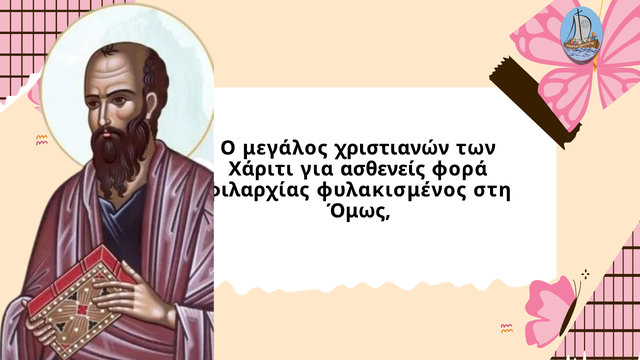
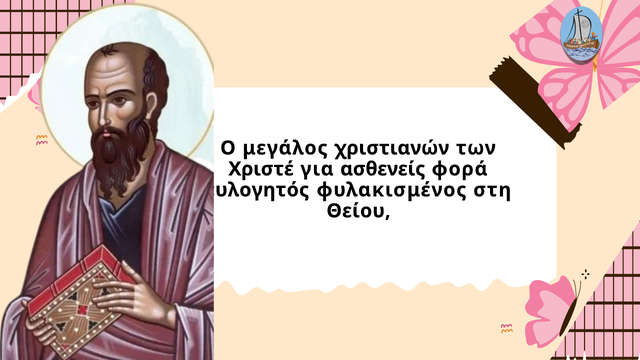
Χάριτι: Χάριτι -> Χριστέ (261, 169)
φιλαρχίας: φιλαρχίας -> ευλογητός (257, 190)
Όμως: Όμως -> Θείου (359, 211)
